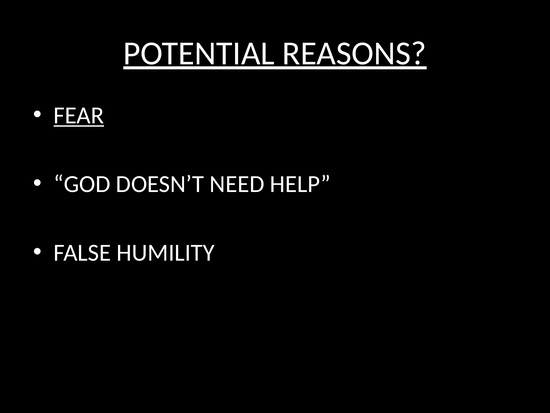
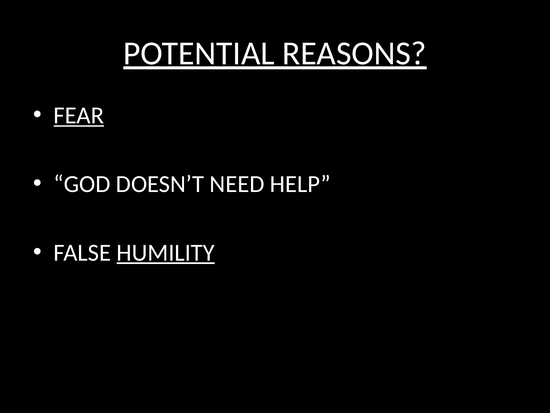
HUMILITY underline: none -> present (166, 252)
